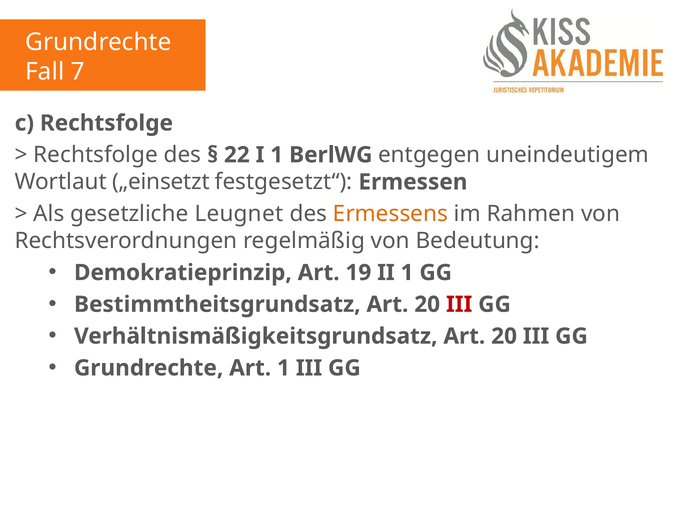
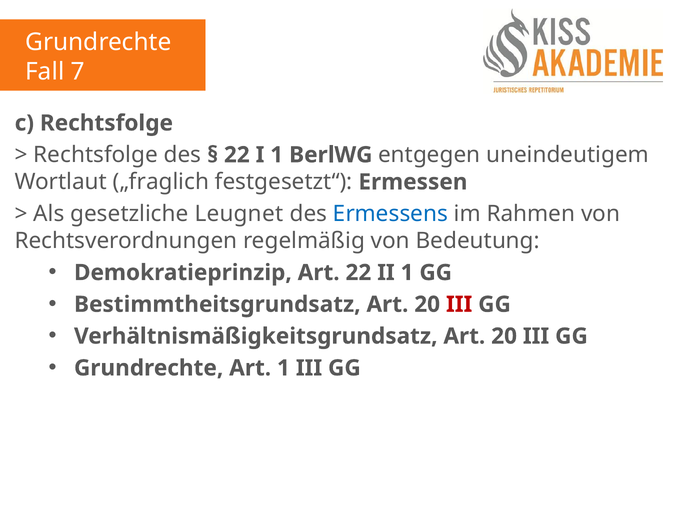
„einsetzt: „einsetzt -> „fraglich (161, 182)
Ermessens colour: orange -> blue (390, 214)
Art 19: 19 -> 22 (358, 273)
